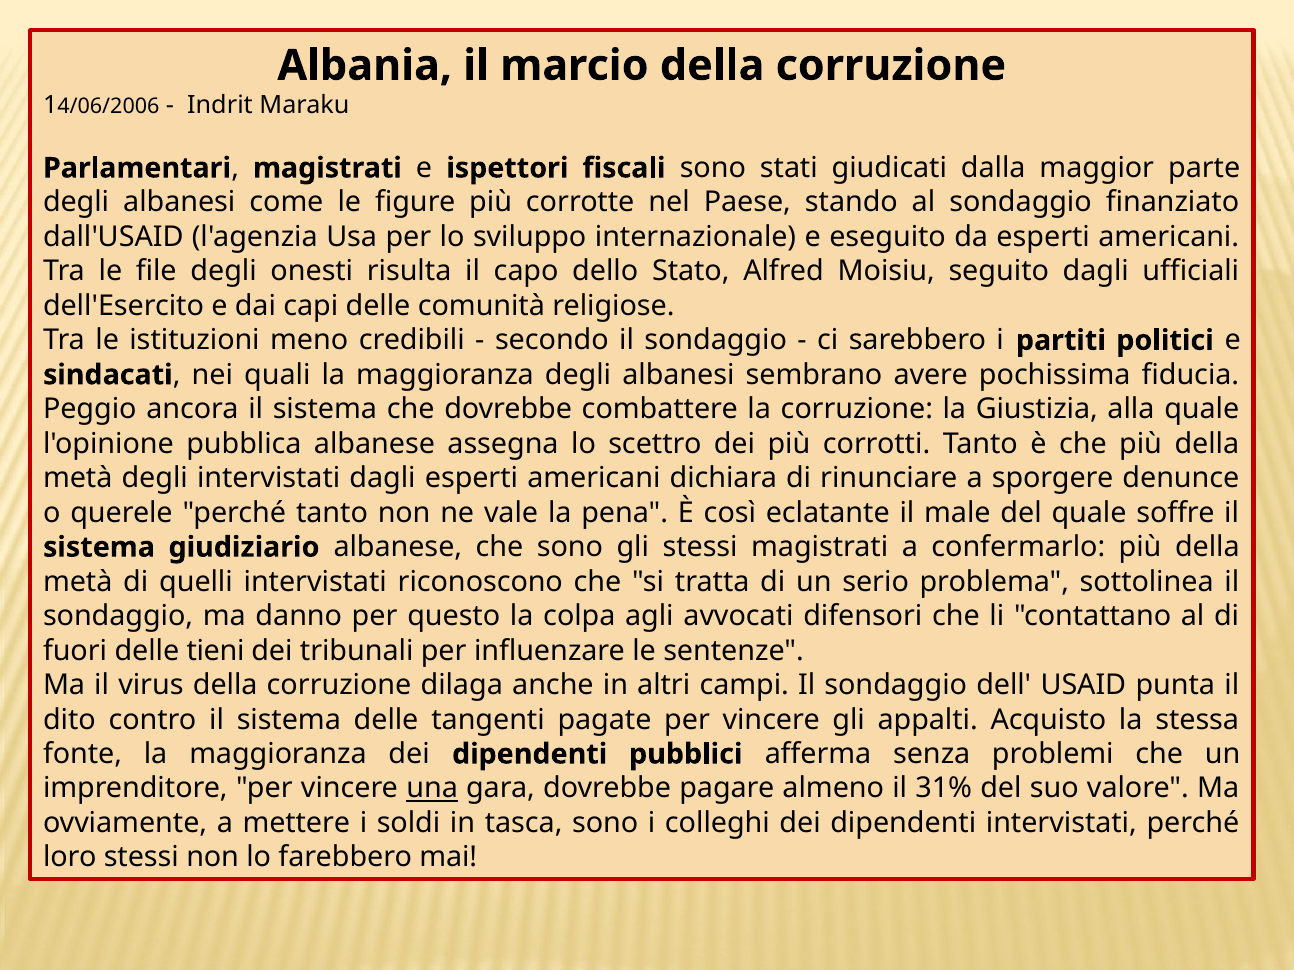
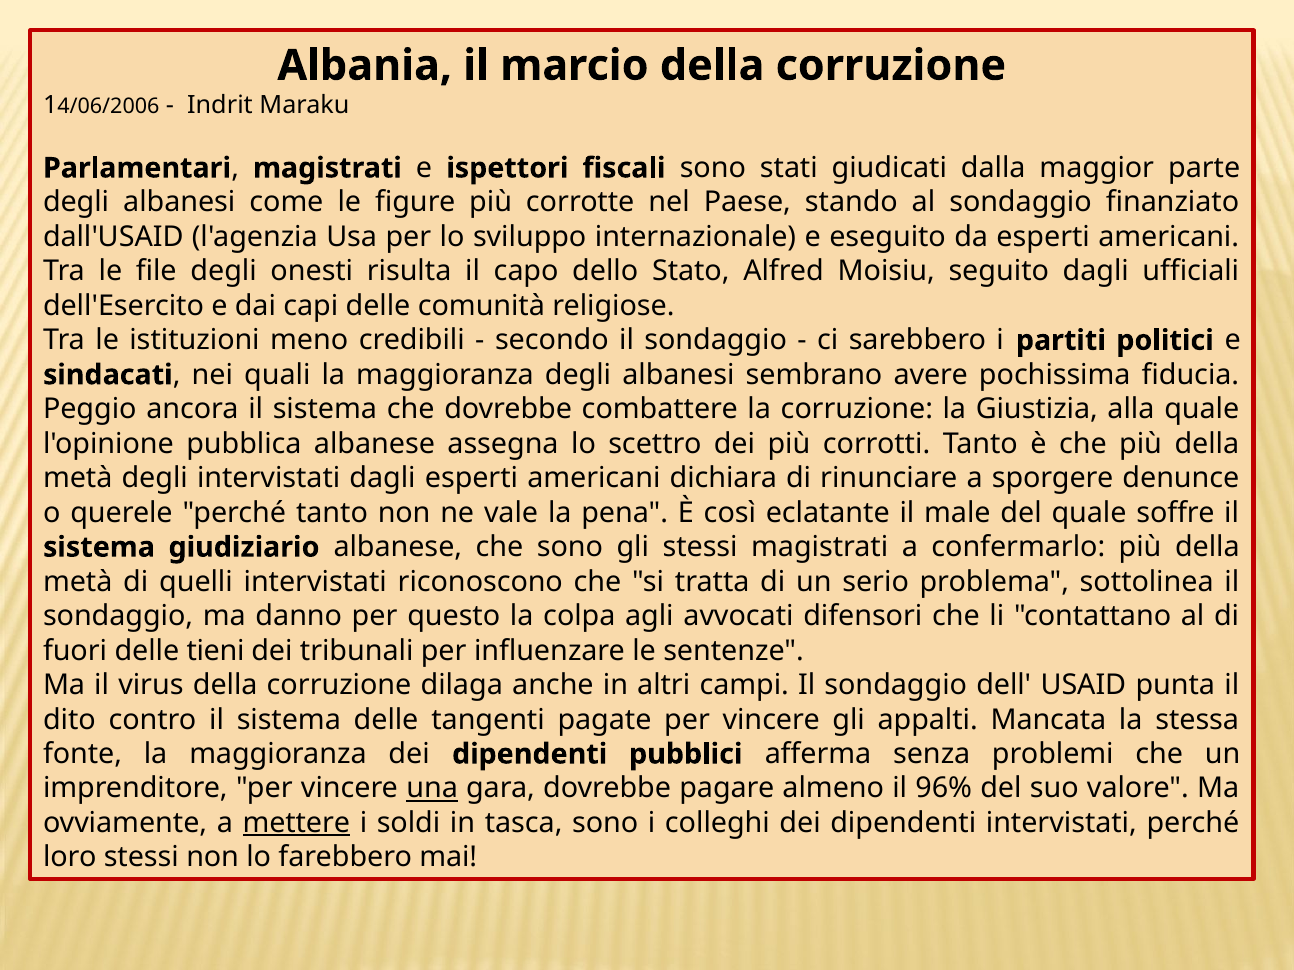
Acquisto: Acquisto -> Mancata (1048, 720)
31%: 31% -> 96% (944, 789)
mettere underline: none -> present (296, 823)
